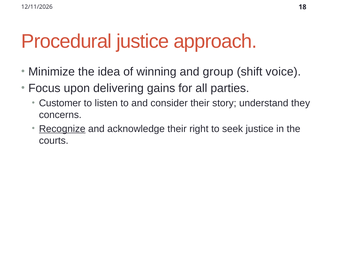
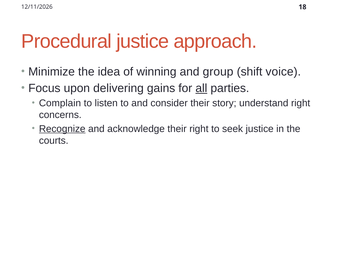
all underline: none -> present (201, 88)
Customer: Customer -> Complain (60, 103)
understand they: they -> right (301, 103)
